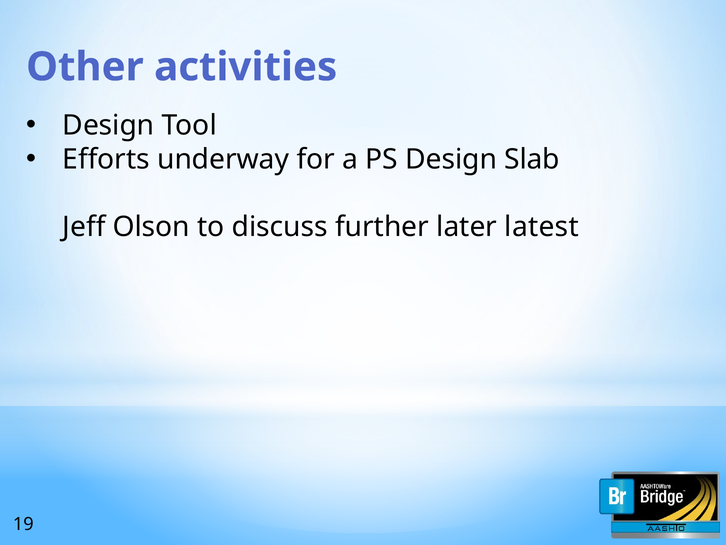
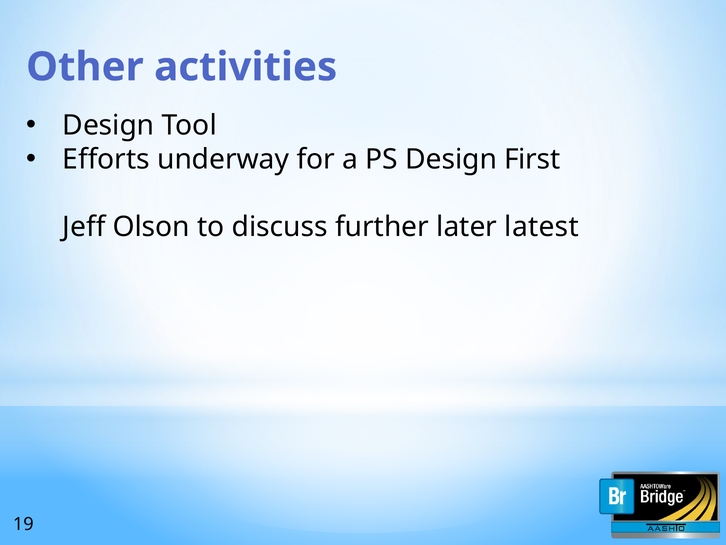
Slab: Slab -> First (532, 159)
